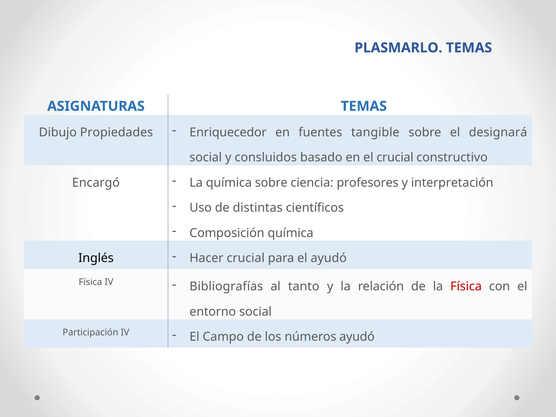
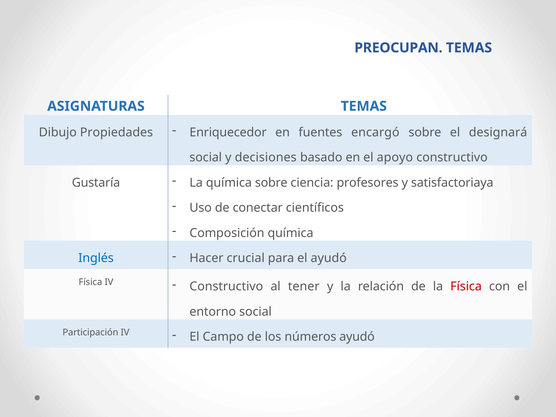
PLASMARLO: PLASMARLO -> PREOCUPAN (398, 48)
tangible: tangible -> encargó (375, 132)
consluidos: consluidos -> decisiones (266, 158)
el crucial: crucial -> apoyo (395, 158)
Encargó: Encargó -> Gustaría (96, 183)
interpretación: interpretación -> satisfactoriaya (452, 183)
distintas: distintas -> conectar (258, 208)
Inglés colour: black -> blue (96, 258)
Bibliografías: Bibliografías -> Constructivo (226, 287)
tanto: tanto -> tener (304, 287)
